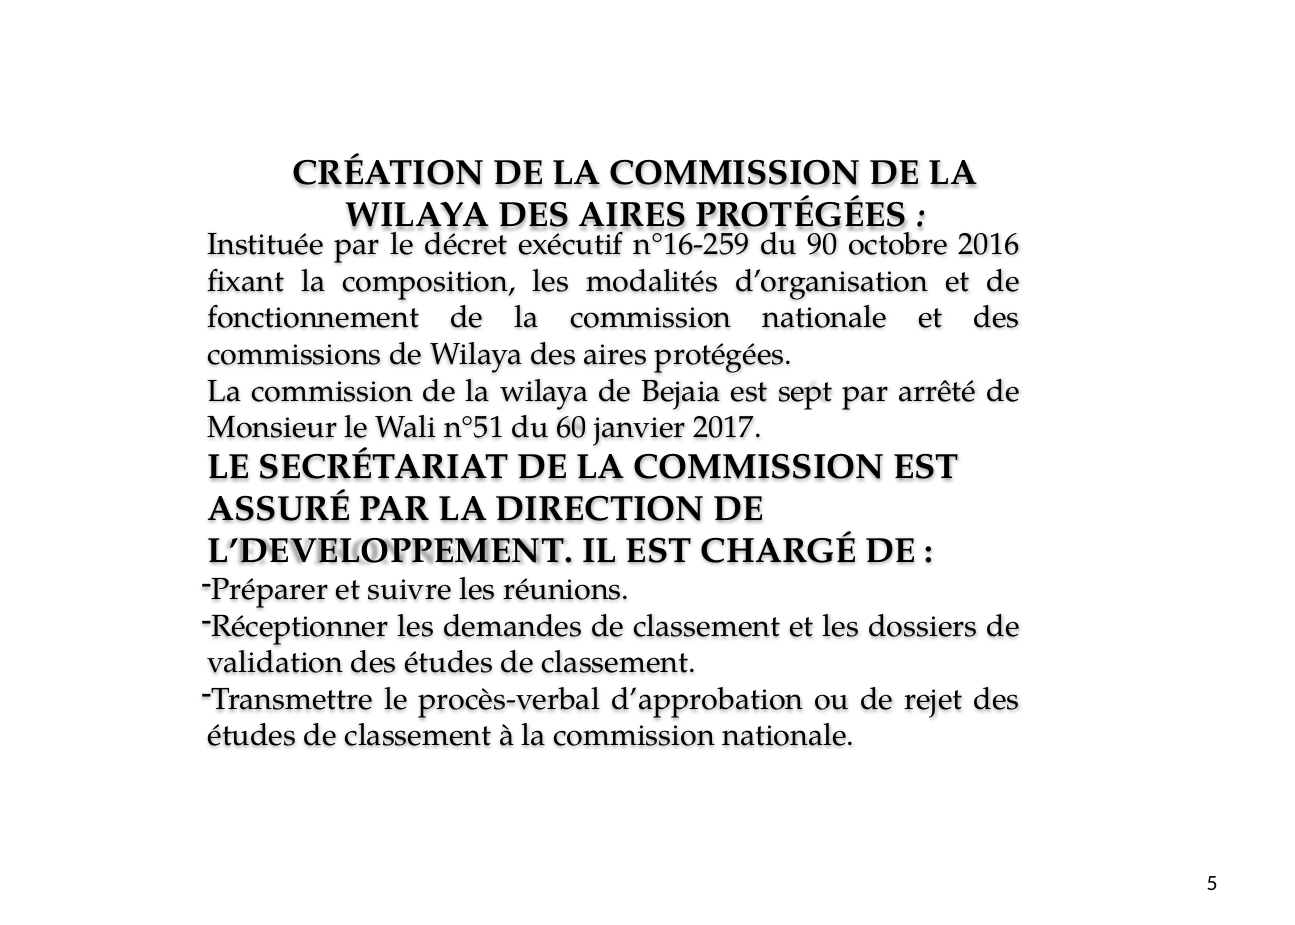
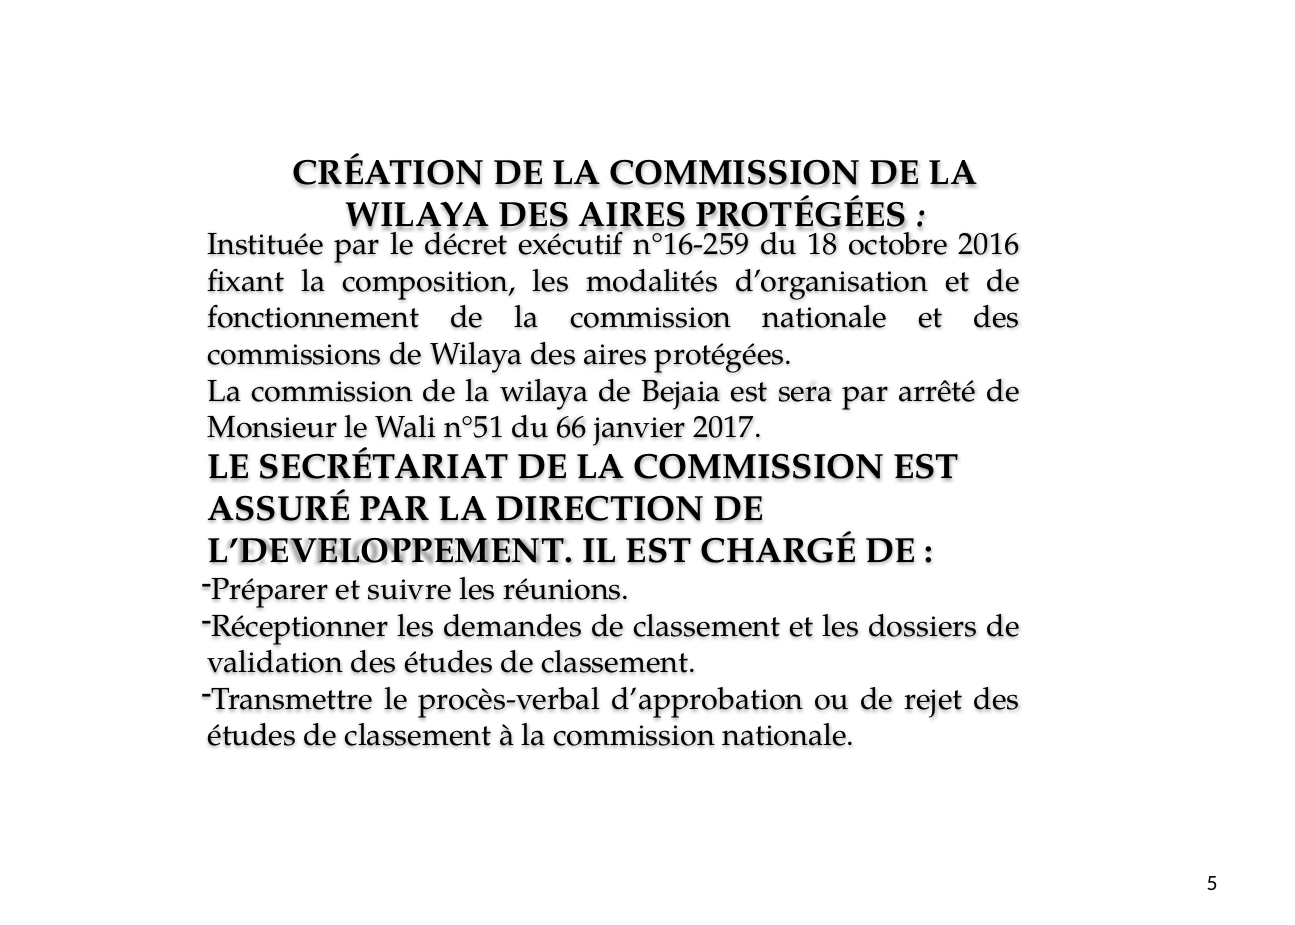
90: 90 -> 18 (823, 245)
sept: sept -> sera (805, 391)
60: 60 -> 66 (572, 428)
